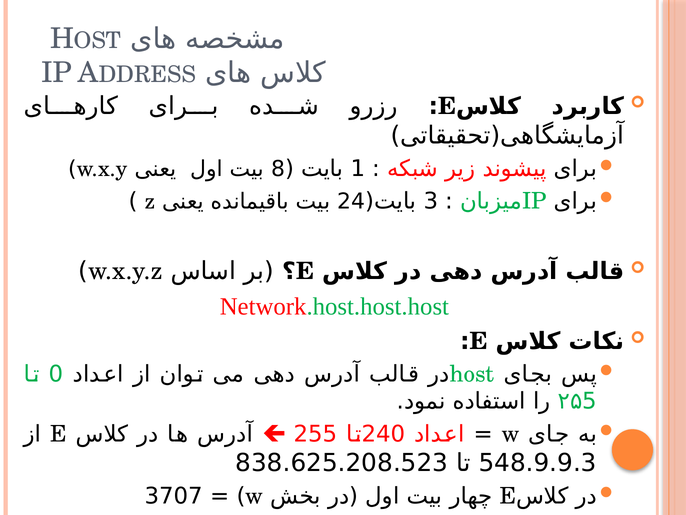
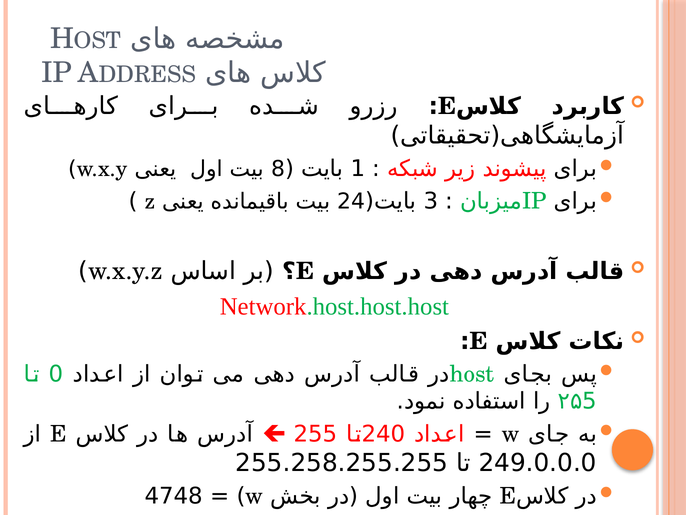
838.625.208.523: 838.625.208.523 -> 255.258.255.255 (342, 463)
548.9.9.3: 548.9.9.3 -> 249.0.0.0 (538, 463)
3707: 3707 -> 4748 (174, 496)
